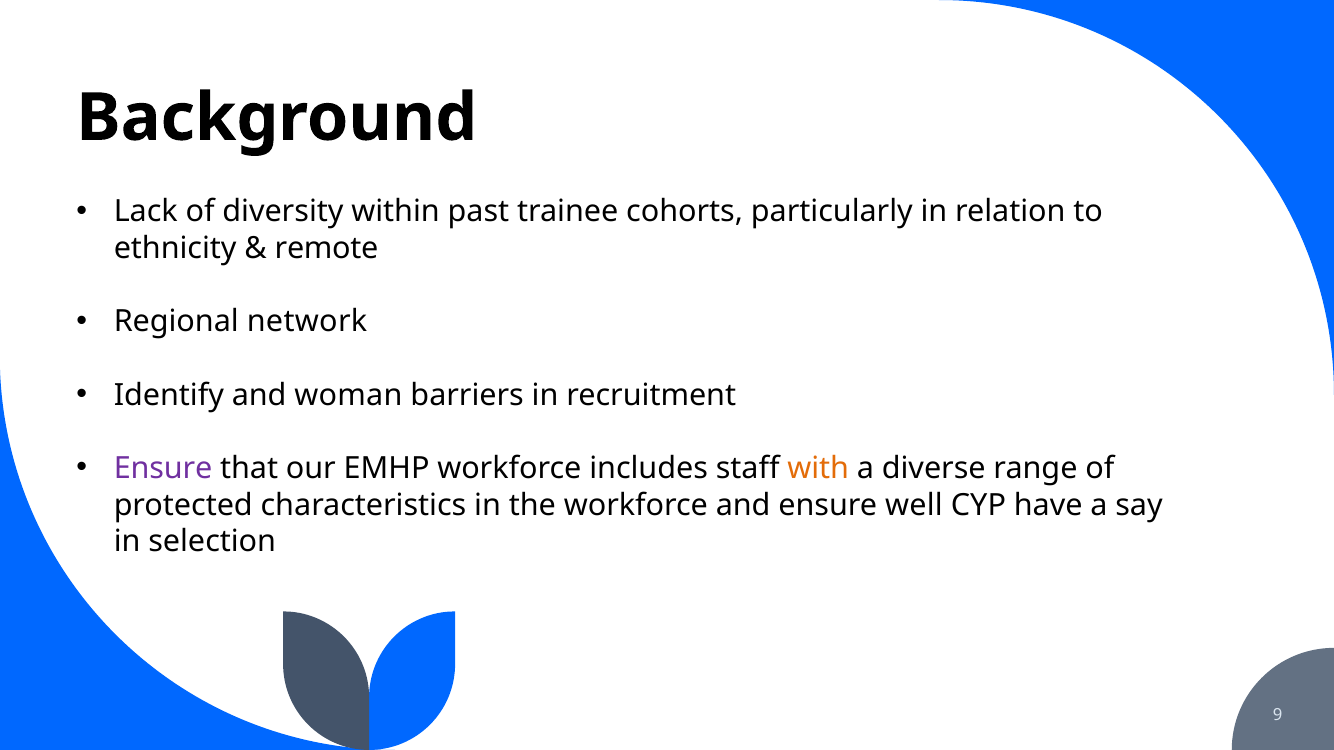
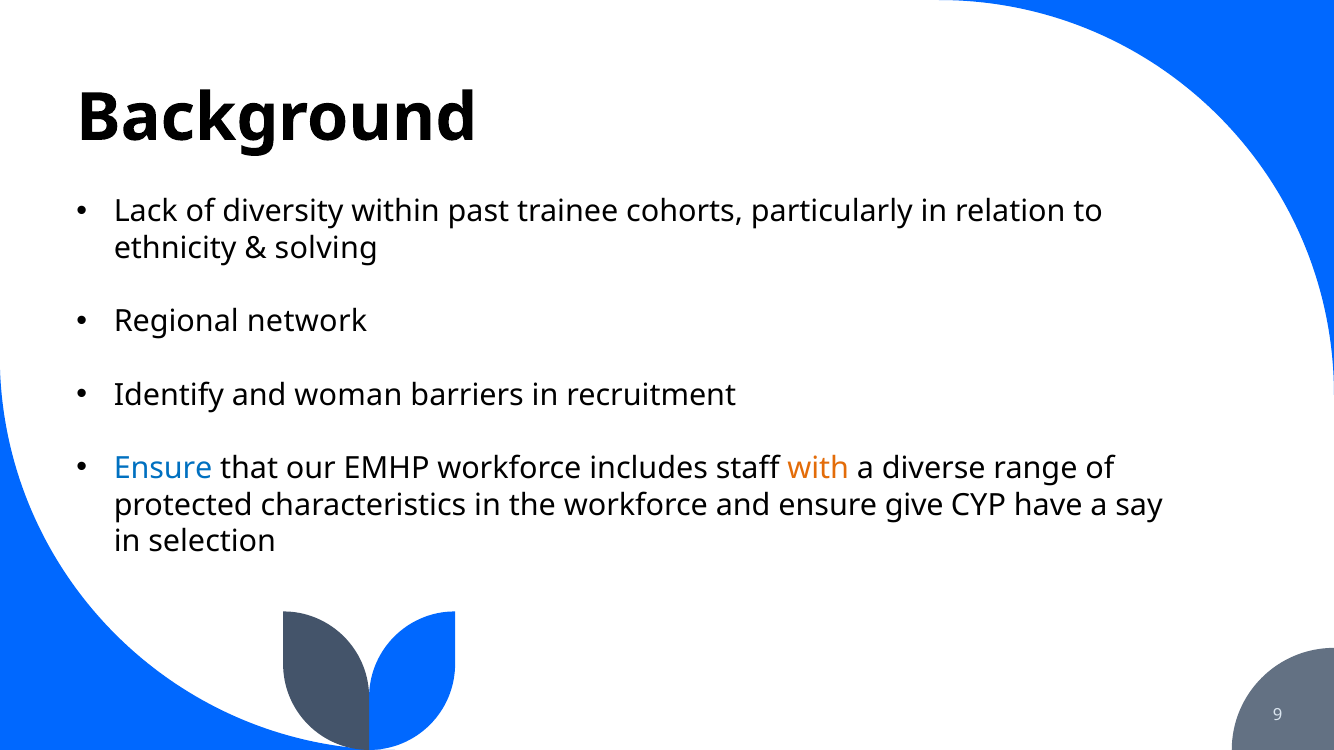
remote: remote -> solving (326, 249)
Ensure colour: purple -> blue (163, 469)
well: well -> give (914, 505)
